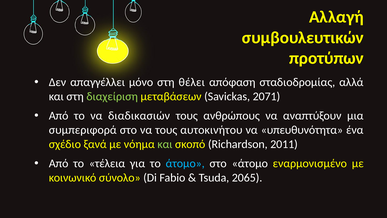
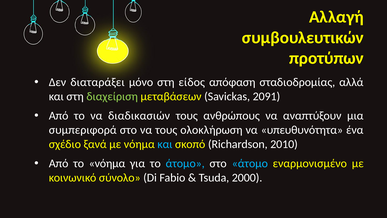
απαγγέλλει: απαγγέλλει -> διαταράξει (98, 82)
θέλει: θέλει -> είδος (192, 82)
2071: 2071 -> 2091 (266, 96)
αυτοκινήτου: αυτοκινήτου -> ολοκλήρωση (211, 130)
και colour: light green -> light blue (165, 144)
2011: 2011 -> 2010 (284, 144)
το τέλεια: τέλεια -> νόημα (107, 163)
άτομο colour: white -> light blue (250, 163)
2065: 2065 -> 2000 (247, 178)
